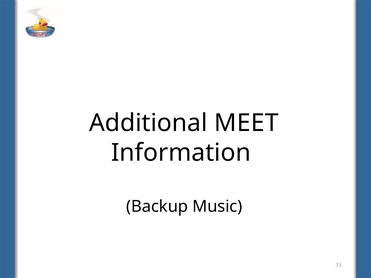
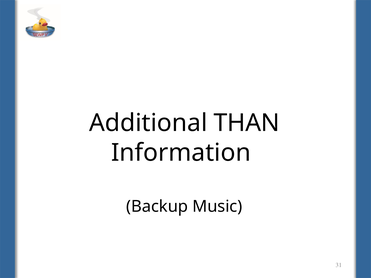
MEET: MEET -> THAN (247, 123)
